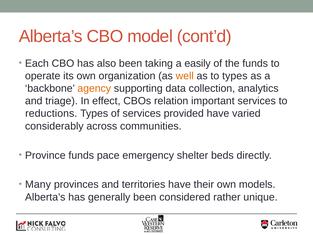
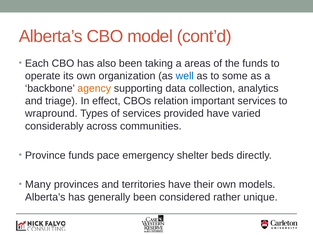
easily: easily -> areas (198, 63)
well colour: orange -> blue (185, 76)
to types: types -> some (235, 76)
reductions: reductions -> wrapround (51, 113)
